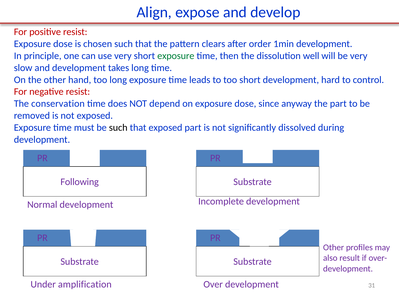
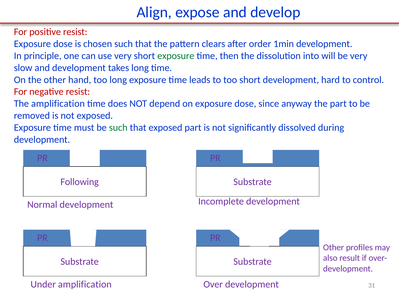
well: well -> into (311, 56)
The conservation: conservation -> amplification (58, 104)
such colour: black -> green (118, 128)
